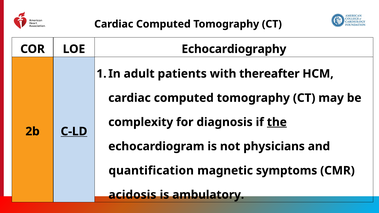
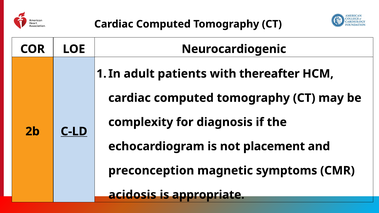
Echocardiography: Echocardiography -> Neurocardiogenic (234, 49)
the underline: present -> none (277, 122)
physicians: physicians -> placement (274, 146)
quantification: quantification -> preconception (151, 171)
ambulatory: ambulatory -> appropriate (208, 195)
